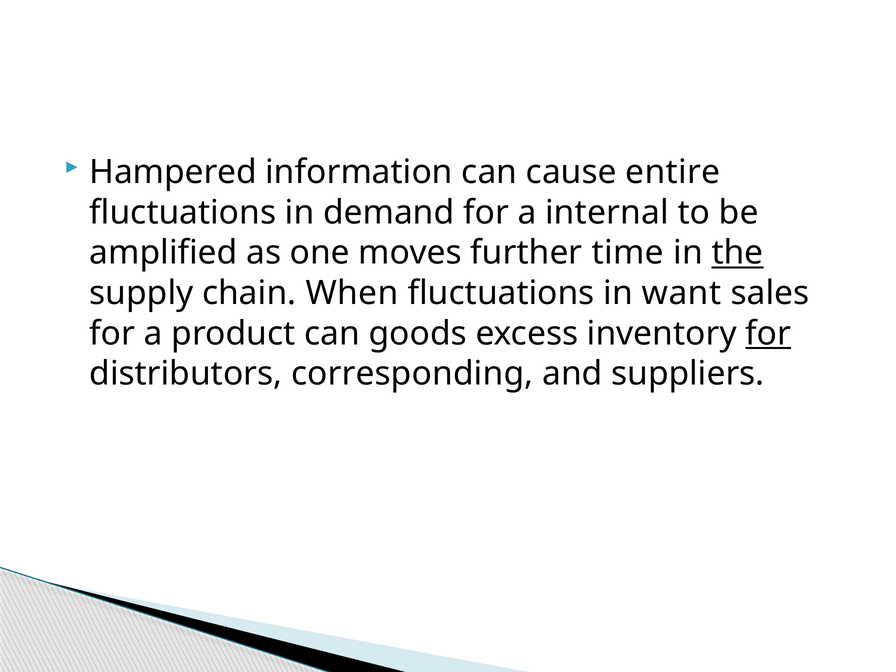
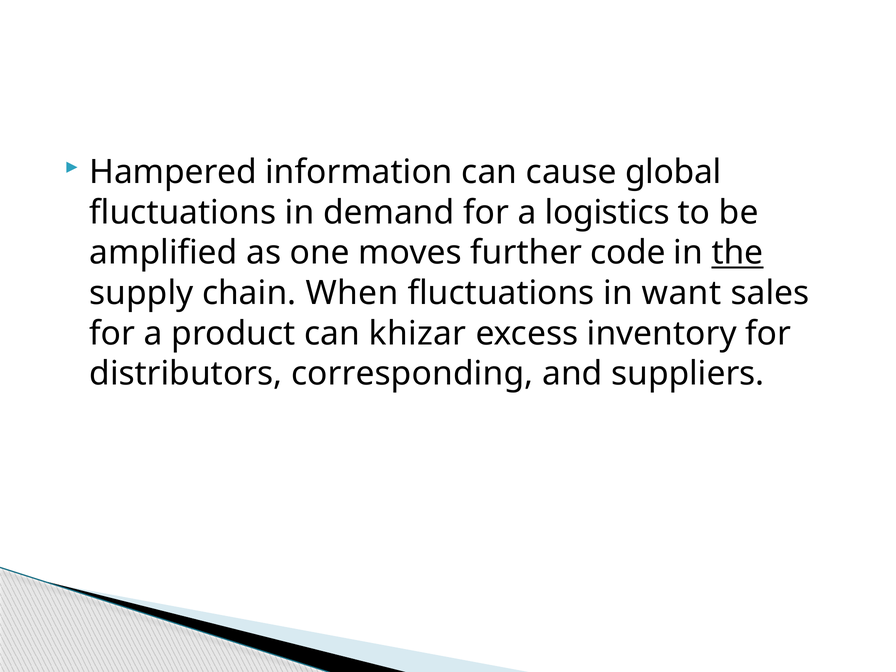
entire: entire -> global (673, 172)
internal: internal -> logistics (607, 212)
time: time -> code (628, 253)
goods: goods -> khizar (418, 334)
for underline: present -> none (768, 334)
